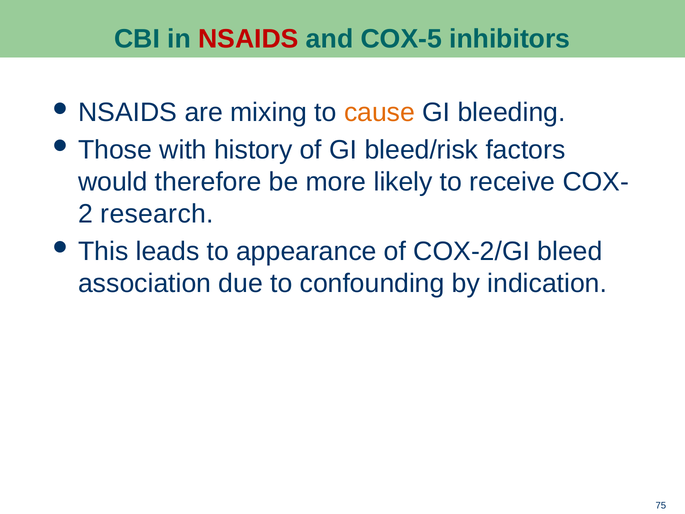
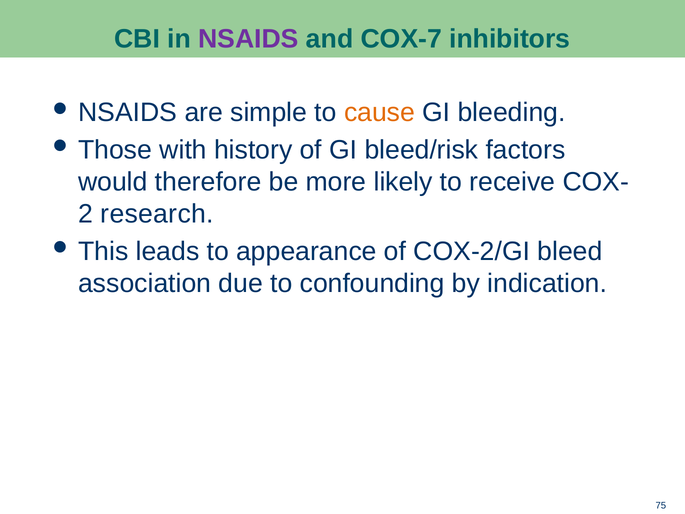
NSAIDS colour: red -> purple (248, 39)
COX-5: COX-5 -> COX-7 (401, 39)
mixing: mixing -> simple (269, 113)
